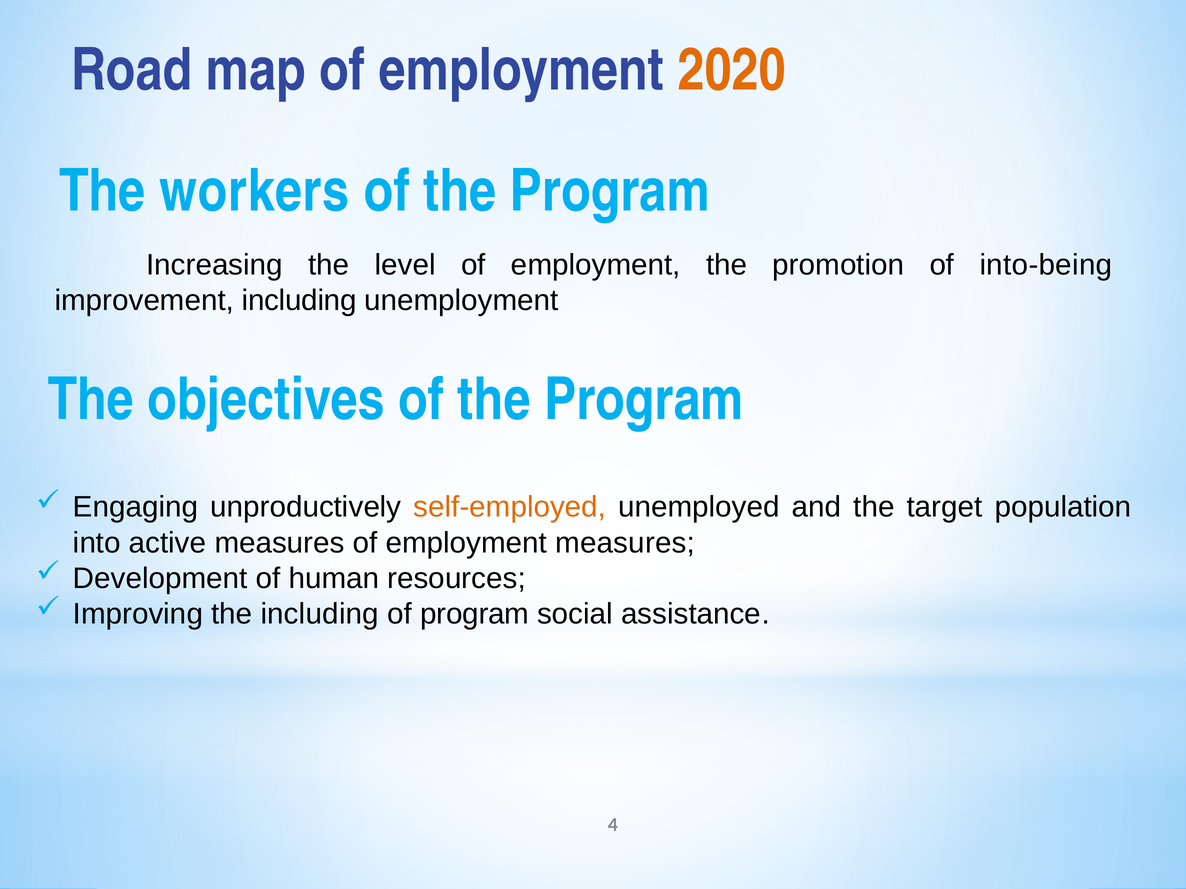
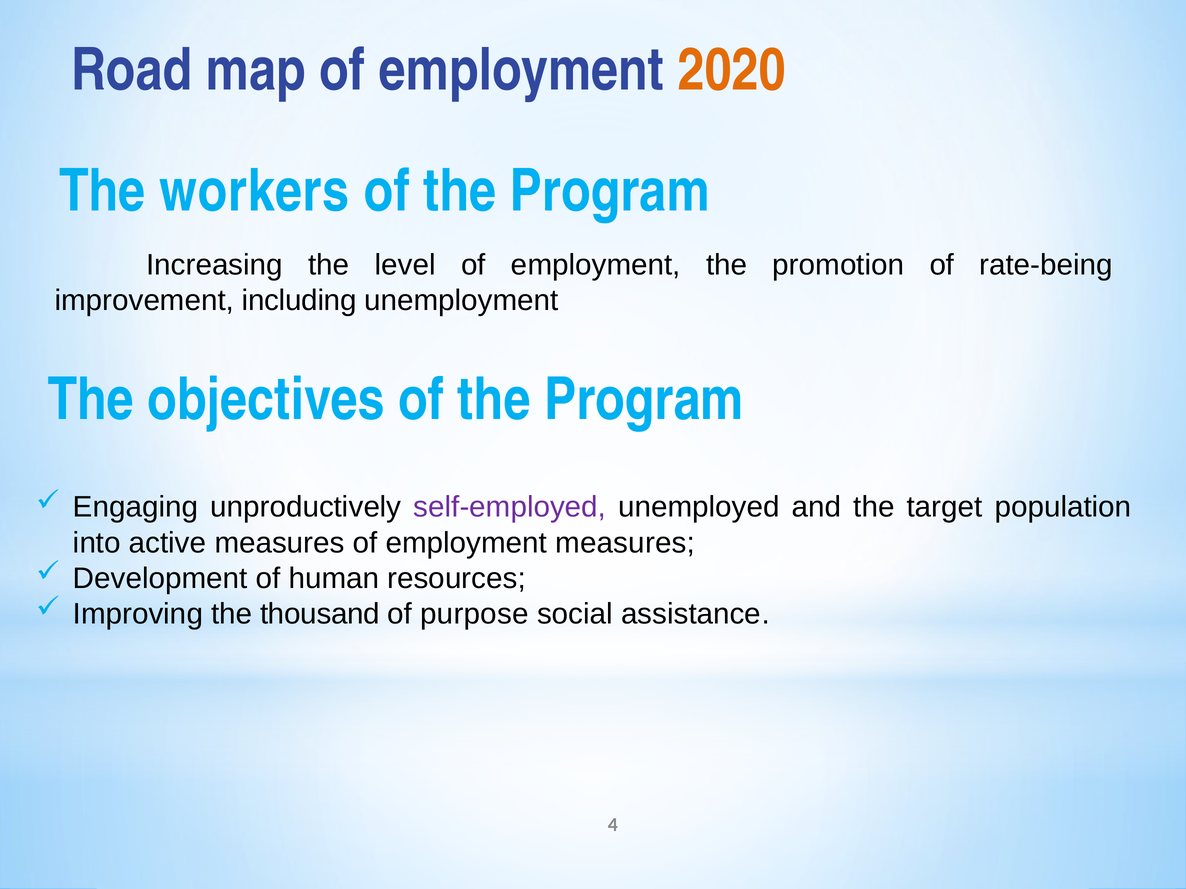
into-being: into-being -> rate-being (1046, 265)
self-employed colour: orange -> purple (510, 507)
the including: including -> thousand (320, 614)
of program: program -> purpose (474, 614)
